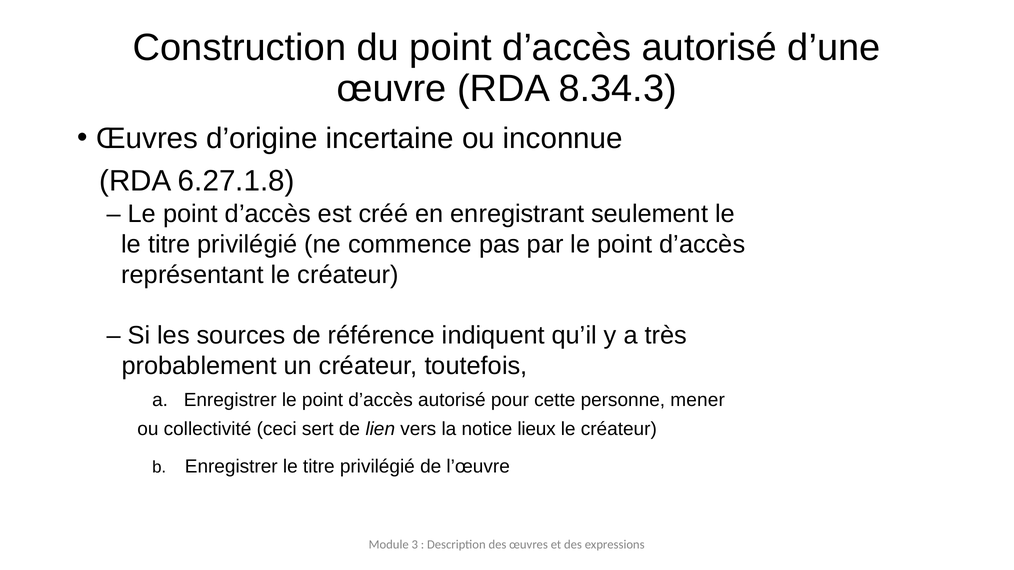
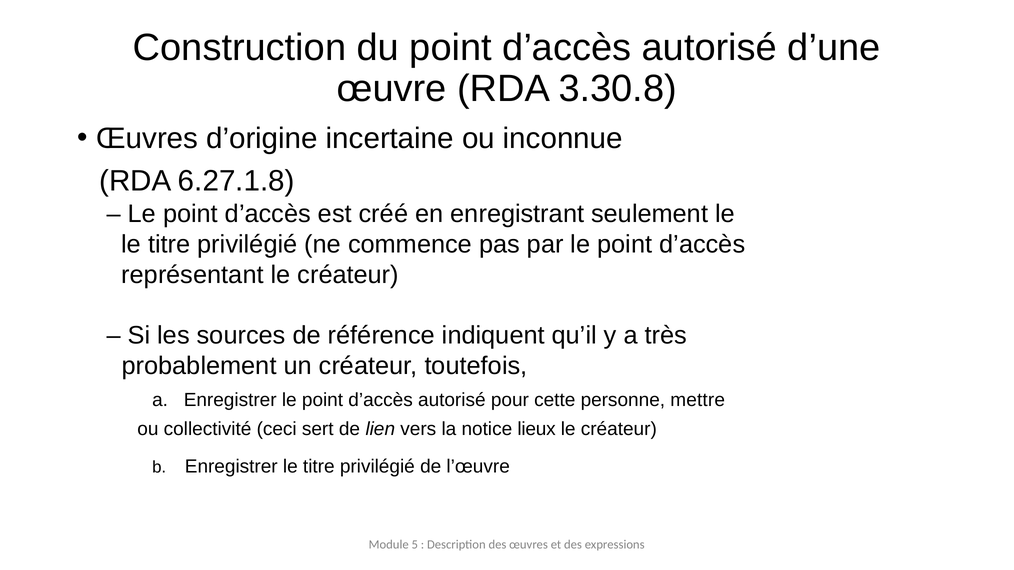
8.34.3: 8.34.3 -> 3.30.8 (618, 89)
mener: mener -> mettre (698, 400)
3: 3 -> 5 (415, 545)
